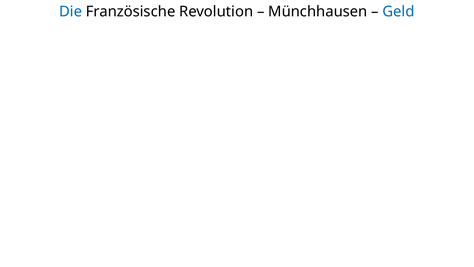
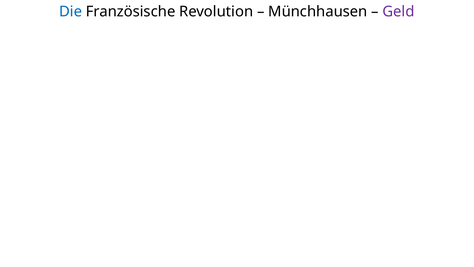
Geld colour: blue -> purple (399, 12)
